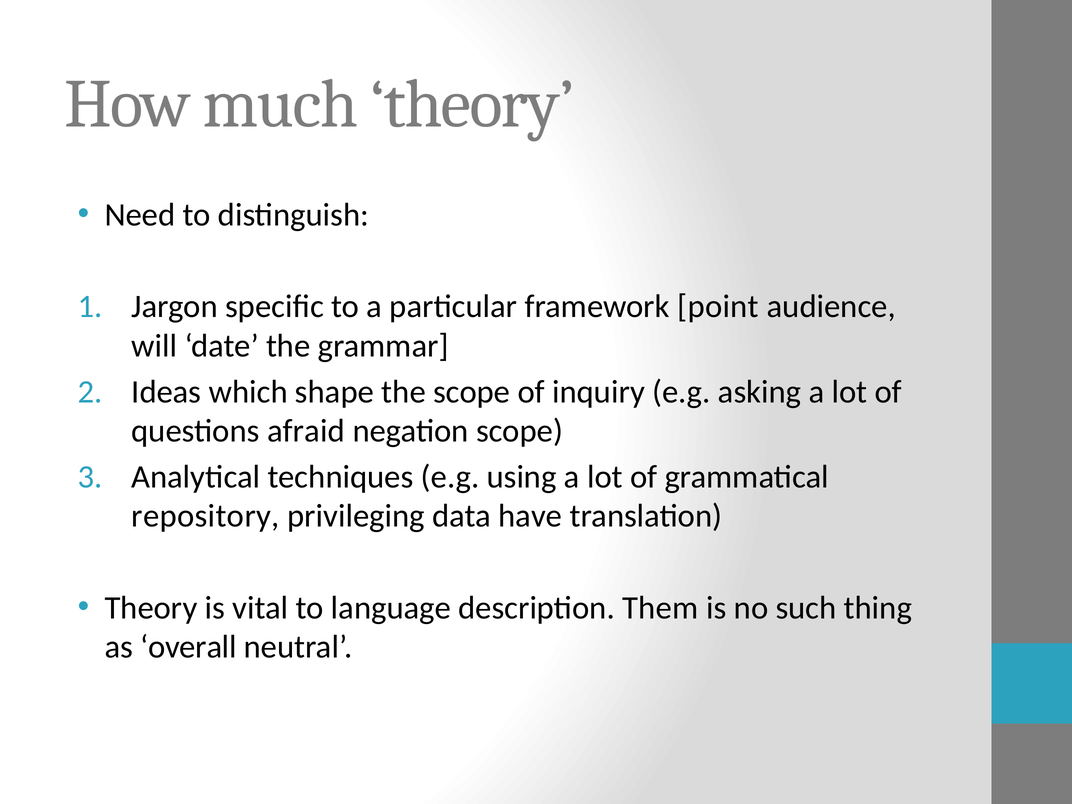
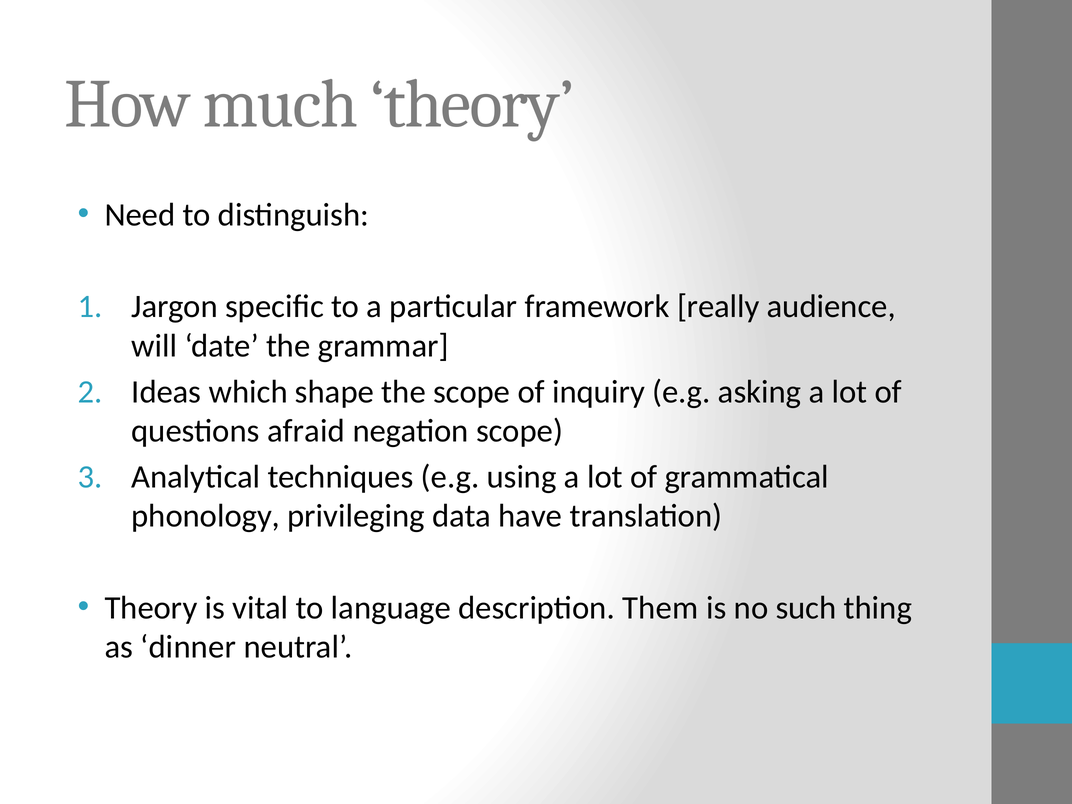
point: point -> really (718, 307)
repository: repository -> phonology (206, 516)
overall: overall -> dinner (188, 647)
